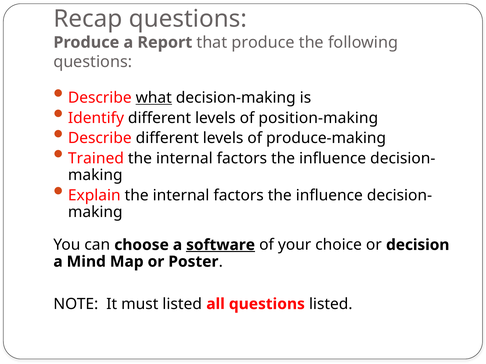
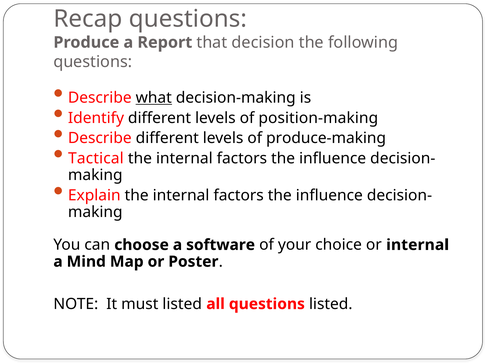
that produce: produce -> decision (263, 42)
Trained: Trained -> Tactical (96, 159)
software underline: present -> none (221, 245)
or decision: decision -> internal (418, 245)
